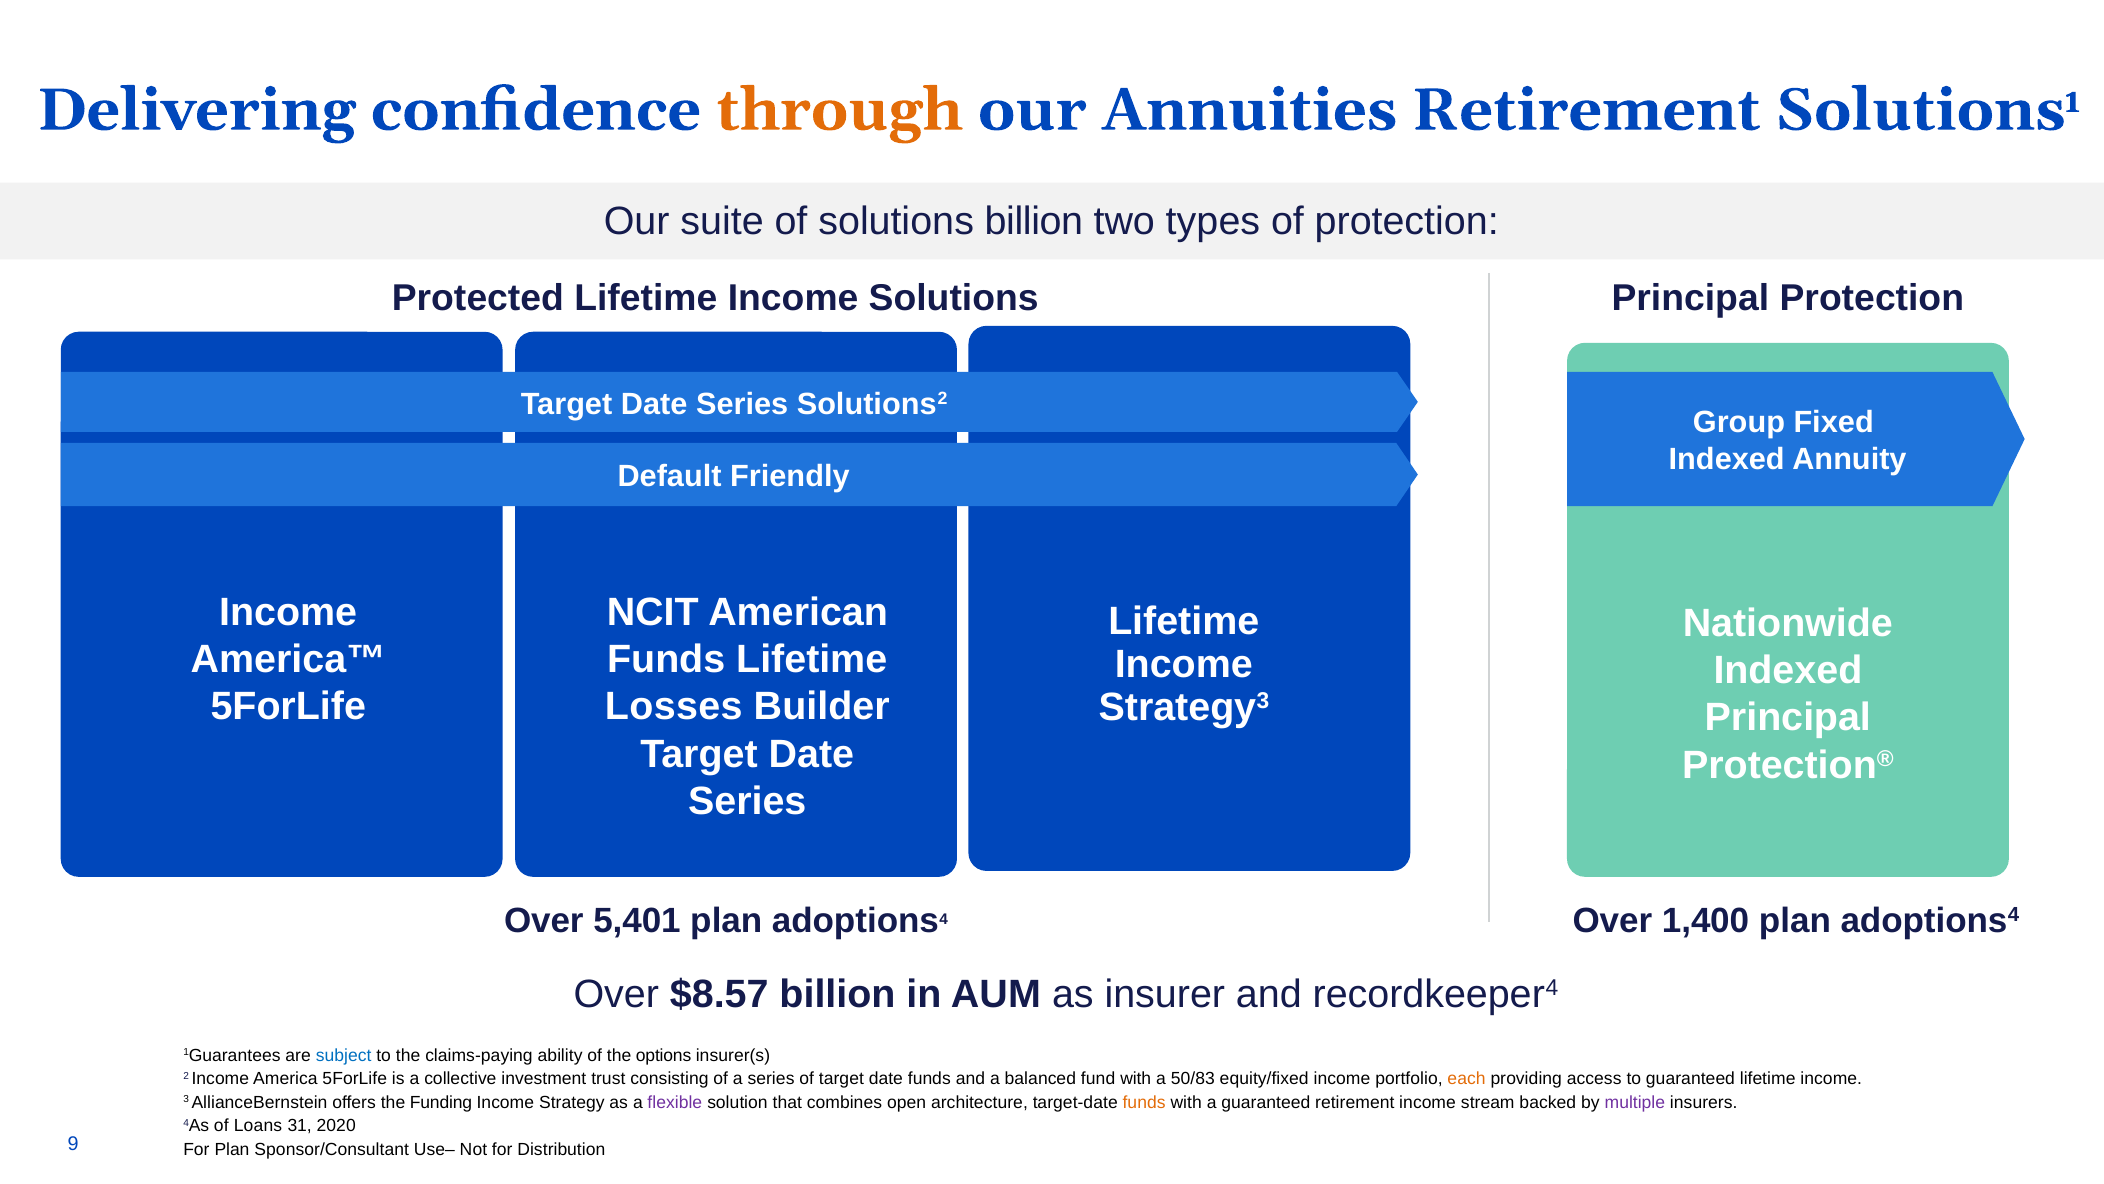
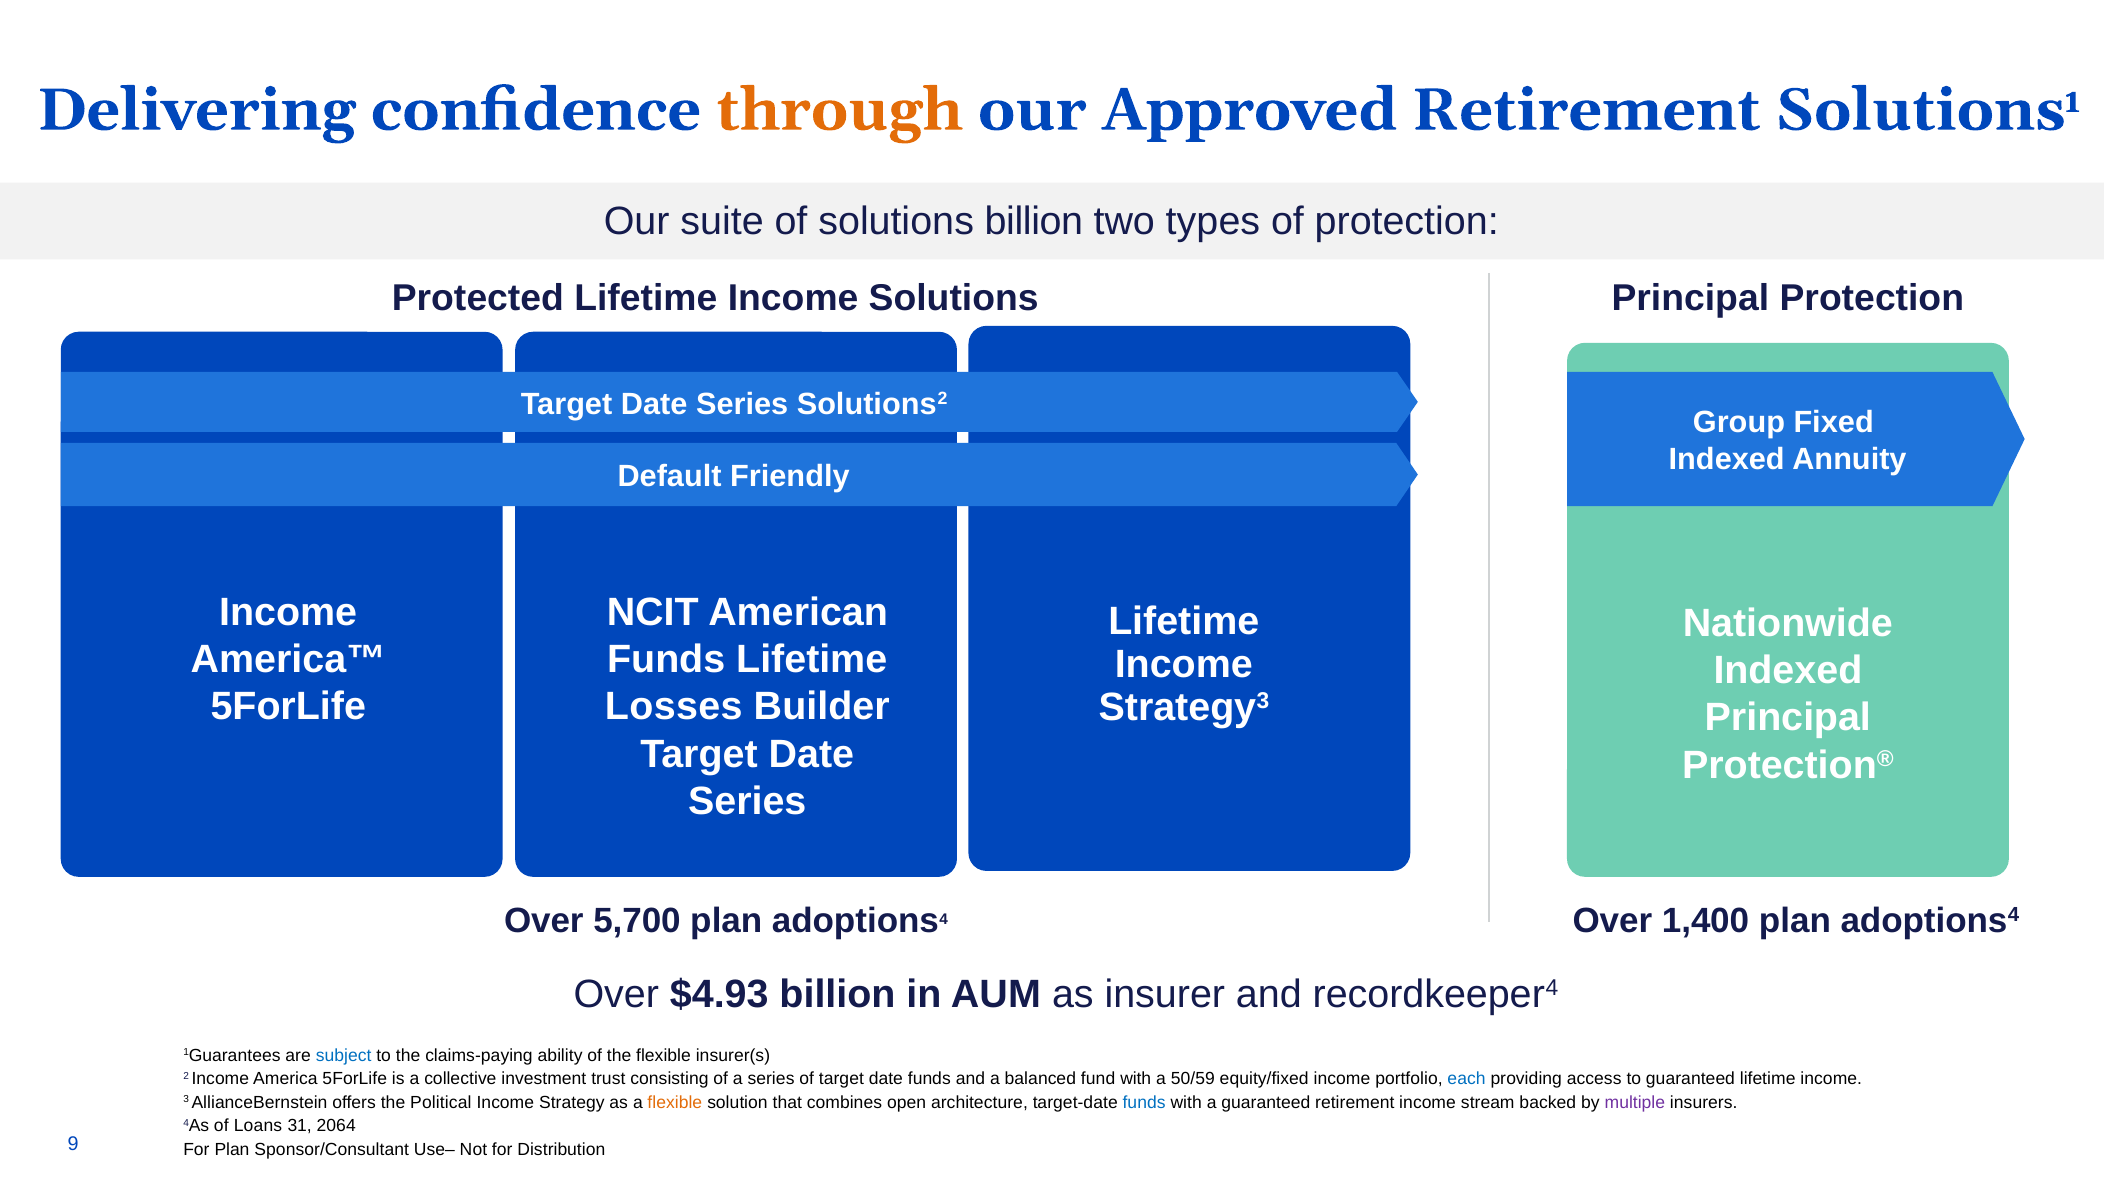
Annuities: Annuities -> Approved (1249, 110)
5,401: 5,401 -> 5,700 (637, 921)
$8.57: $8.57 -> $4.93 (719, 994)
the options: options -> flexible (664, 1055)
50/83: 50/83 -> 50/59 (1193, 1078)
each colour: orange -> blue (1467, 1078)
Funding: Funding -> Political (441, 1102)
flexible colour: purple -> orange (675, 1102)
funds colour: orange -> blue (1144, 1102)
2020: 2020 -> 2064 (336, 1125)
